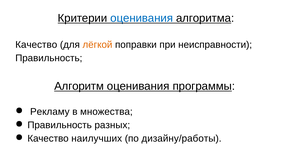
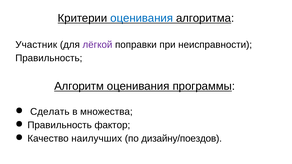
Качество: Качество -> Участник (36, 45)
лёгкой colour: orange -> purple (97, 45)
Рекламу: Рекламу -> Сделать (50, 112)
разных: разных -> фактор (112, 125)
дизайну/работы: дизайну/работы -> дизайну/поездов (182, 139)
